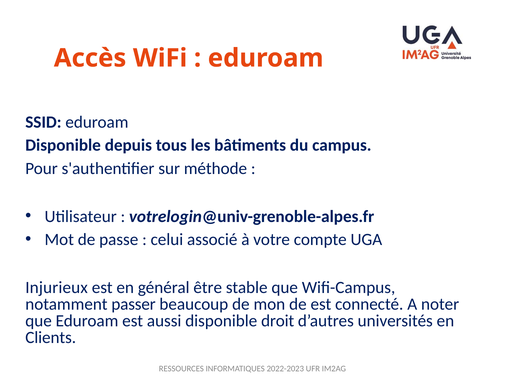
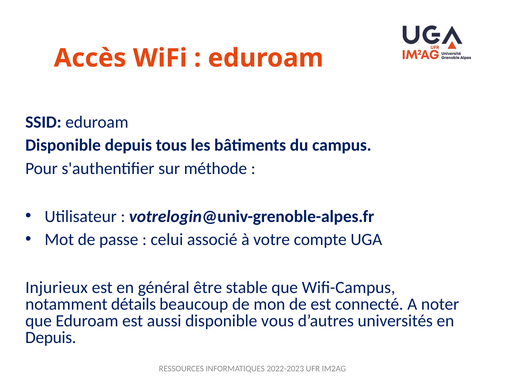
passer: passer -> détails (134, 304)
droit: droit -> vous (278, 321)
Clients: Clients -> Depuis (51, 337)
